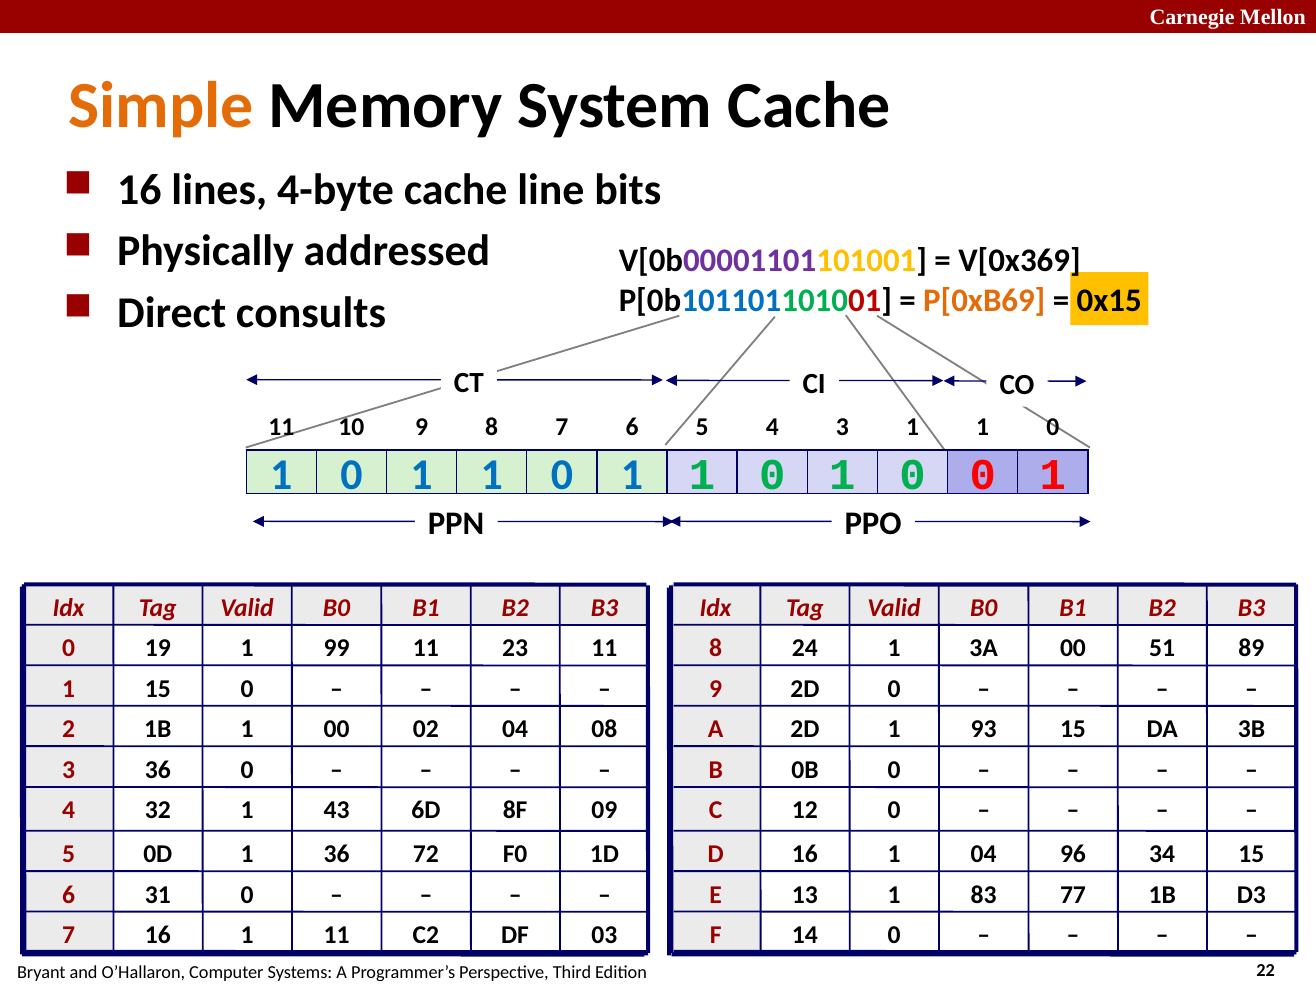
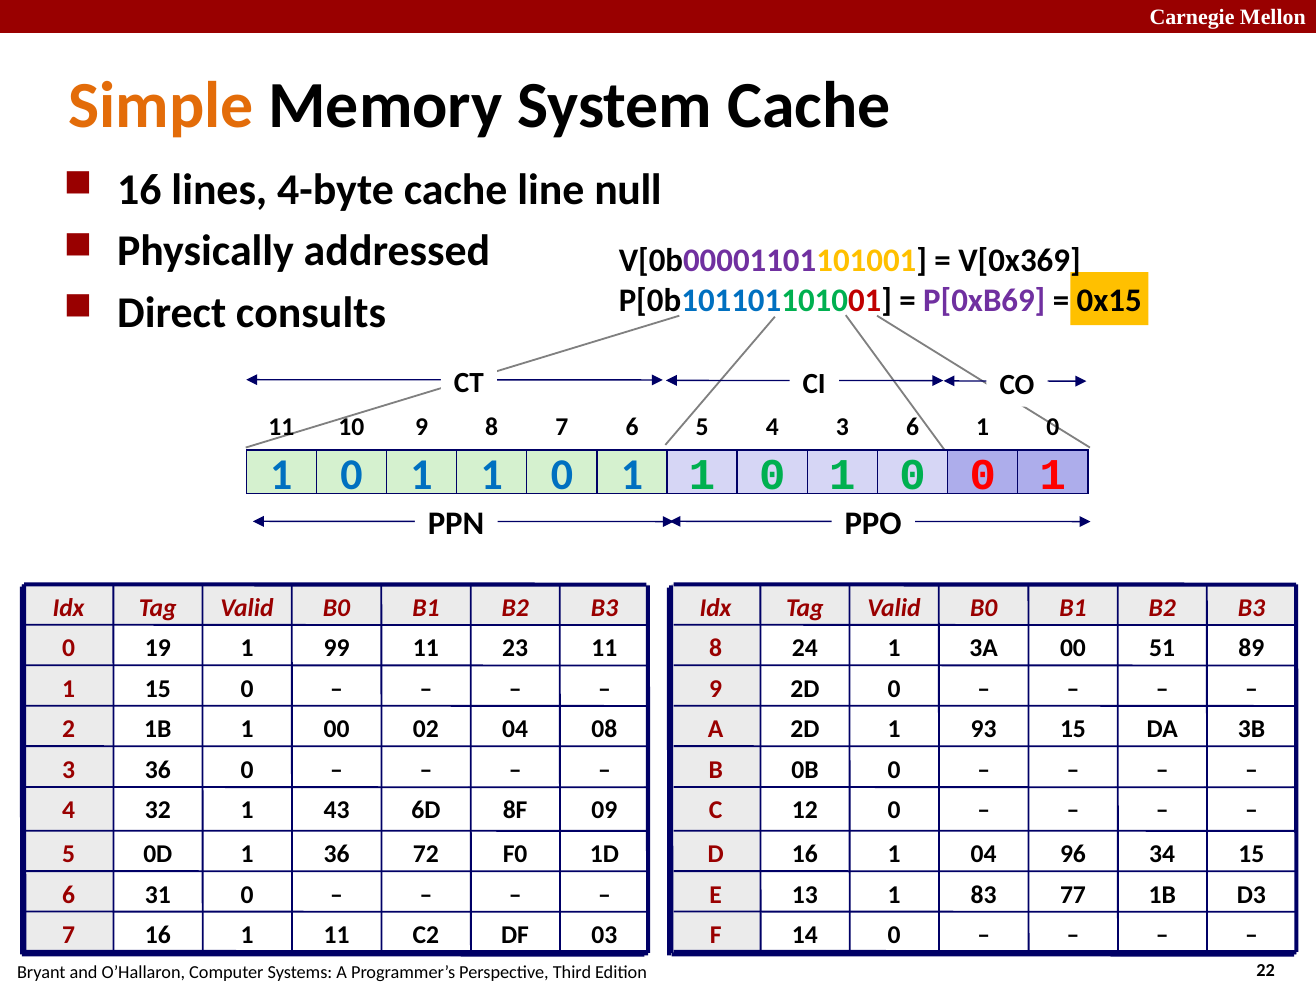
bits: bits -> null (628, 190)
P[0xB69 colour: orange -> purple (984, 300)
3 1: 1 -> 6 (913, 428)
